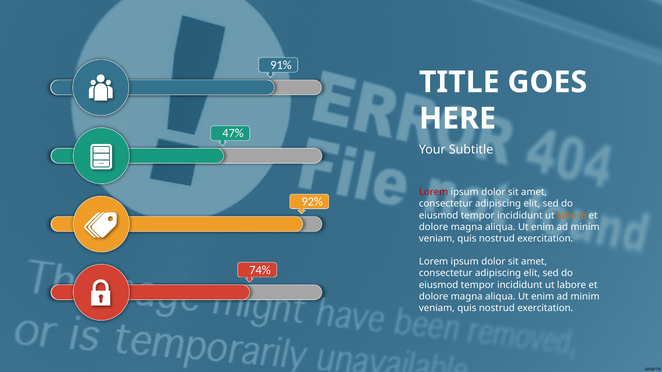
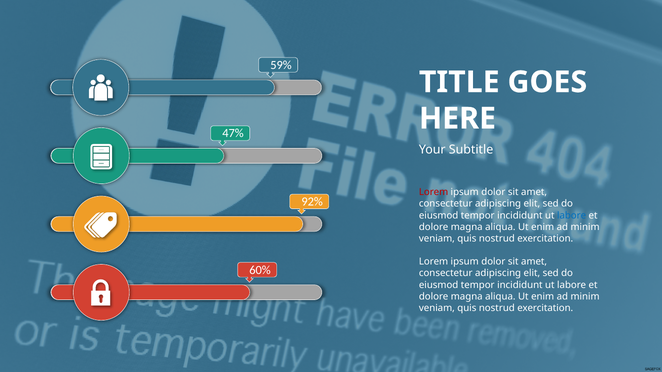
91%: 91% -> 59% (281, 65)
labore colour: orange -> blue (572, 216)
74%: 74% -> 60% (260, 270)
